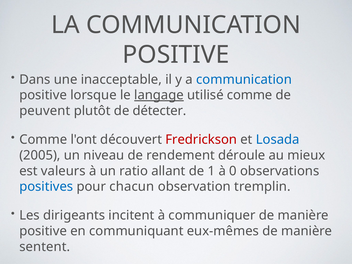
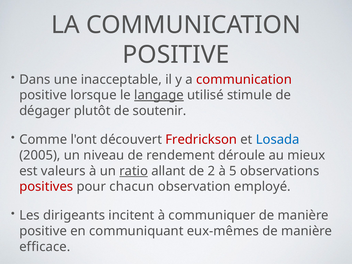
communication colour: blue -> red (244, 79)
utilisé comme: comme -> stimule (250, 95)
peuvent: peuvent -> dégager (45, 111)
détecter: détecter -> soutenir (160, 111)
ratio underline: none -> present (134, 171)
1: 1 -> 2 (211, 171)
0: 0 -> 5 (233, 171)
positives colour: blue -> red (46, 187)
tremplin: tremplin -> employé (262, 187)
sentent: sentent -> efficace (45, 247)
